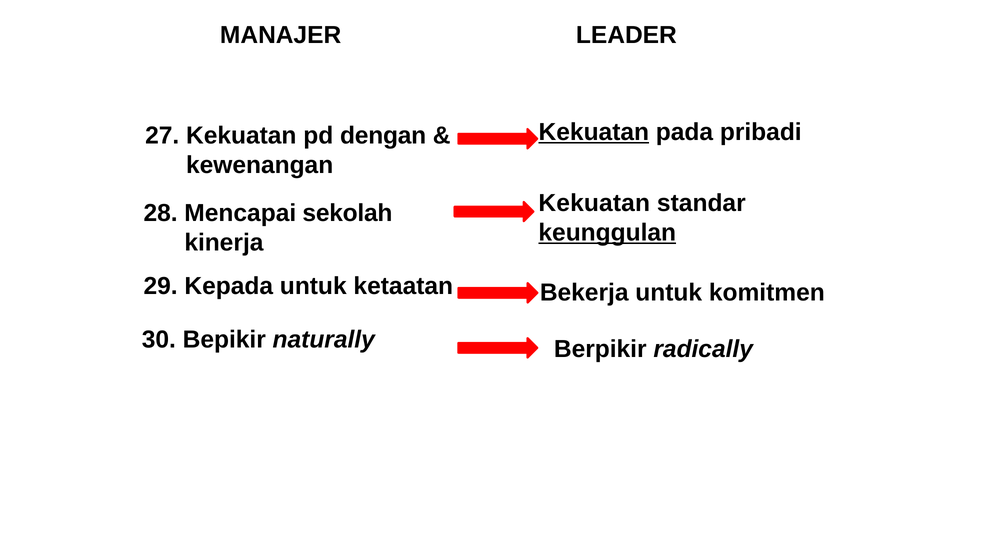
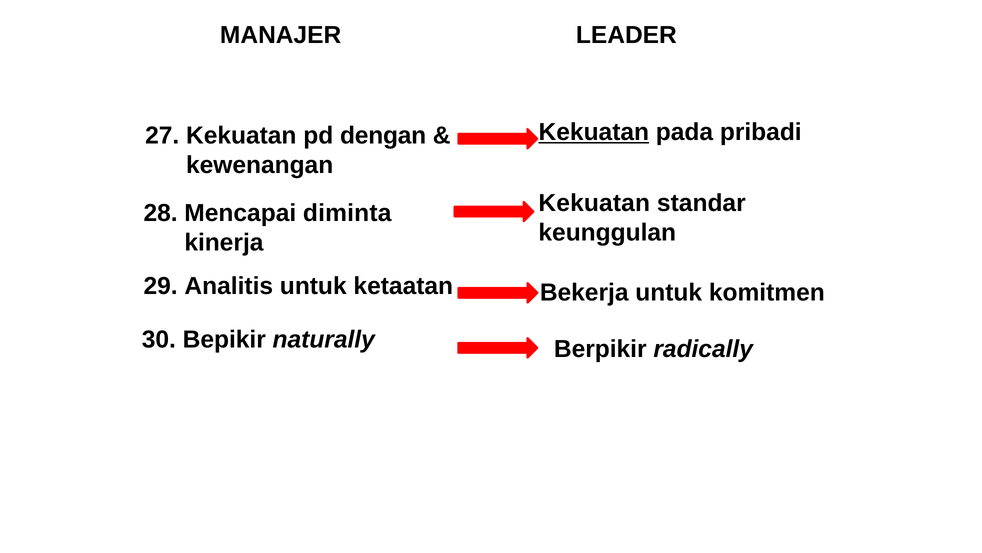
sekolah: sekolah -> diminta (347, 213)
keunggulan underline: present -> none (607, 232)
Kepada: Kepada -> Analitis (229, 286)
